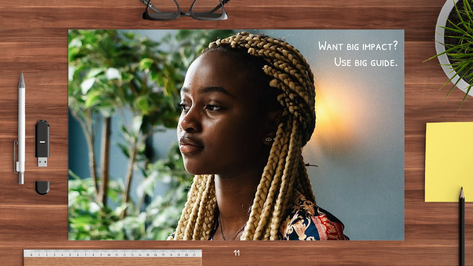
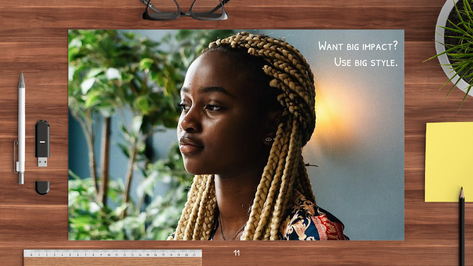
guide: guide -> style (384, 62)
